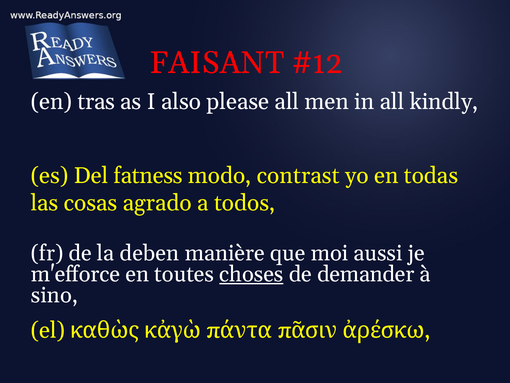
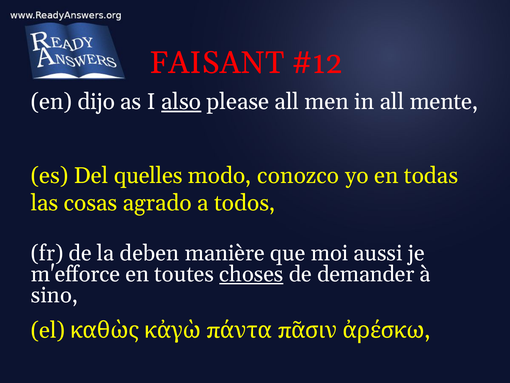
tras: tras -> dijo (96, 102)
also underline: none -> present (181, 102)
kindly: kindly -> mente (444, 102)
fatness: fatness -> quelles (148, 176)
contrast: contrast -> conozco (298, 176)
